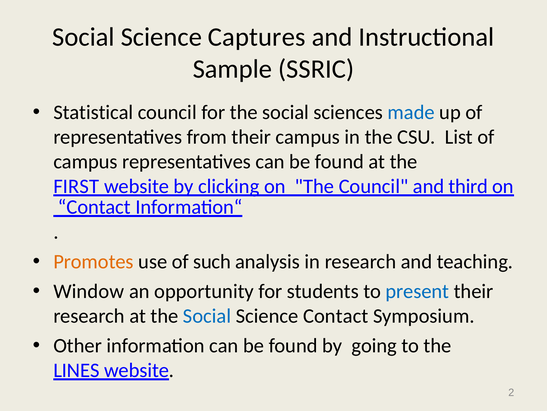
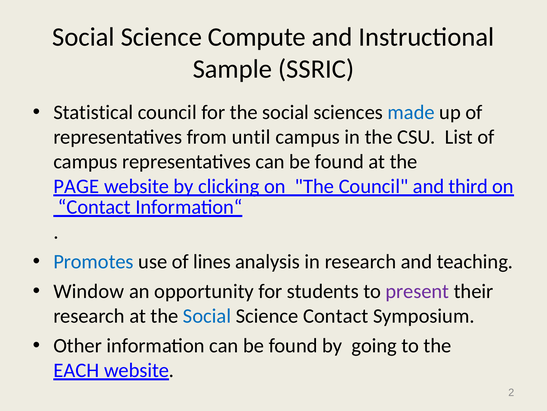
Captures: Captures -> Compute (257, 37)
from their: their -> until (251, 137)
FIRST: FIRST -> PAGE (76, 186)
Promotes colour: orange -> blue (93, 261)
such: such -> lines (212, 261)
present colour: blue -> purple (417, 291)
LINES: LINES -> EACH (76, 370)
